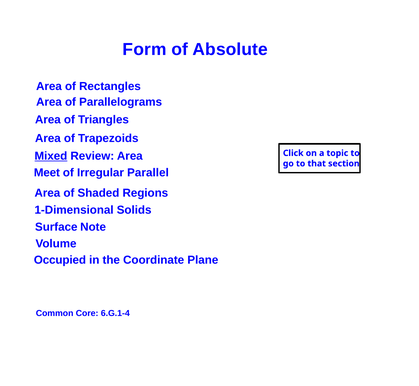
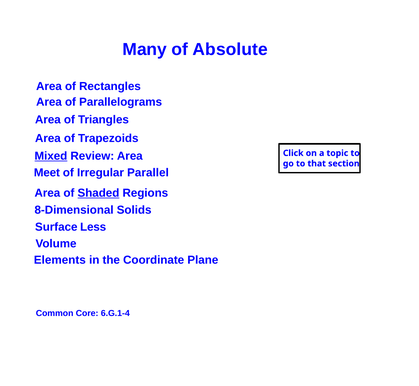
Form: Form -> Many (145, 49)
Shaded underline: none -> present (98, 193)
1-Dimensional: 1-Dimensional -> 8-Dimensional (74, 210)
Note: Note -> Less (93, 227)
Occupied: Occupied -> Elements (60, 260)
